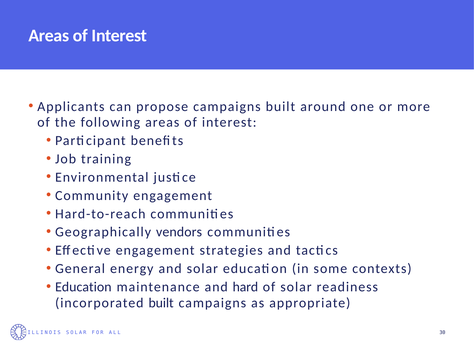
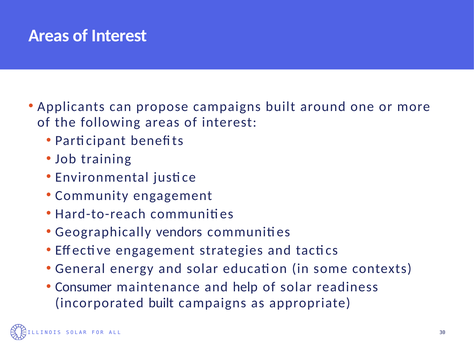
Education: Education -> Consumer (83, 287)
hard: hard -> help (245, 287)
